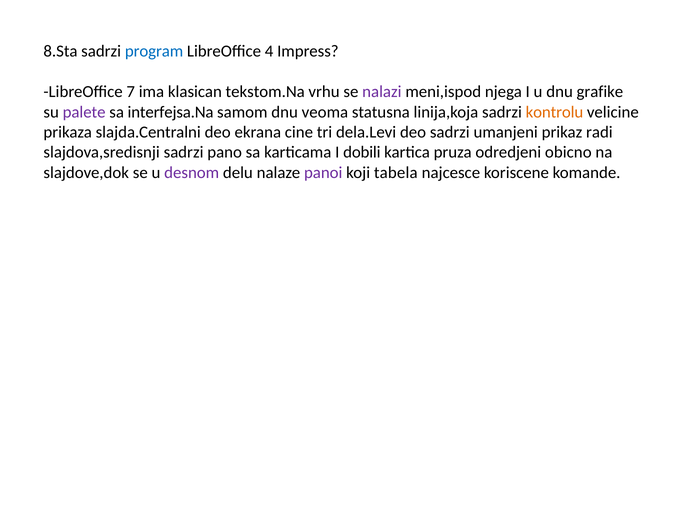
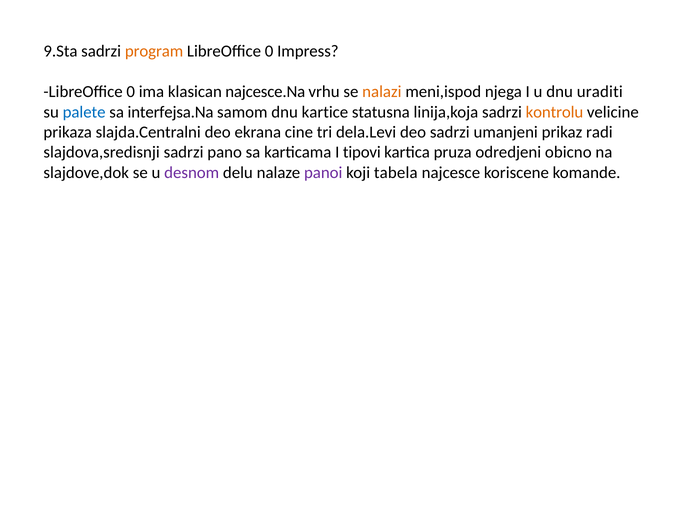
8.Sta: 8.Sta -> 9.Sta (61, 51)
program colour: blue -> orange (154, 51)
4: 4 -> 0 (269, 51)
7: 7 -> 0 (131, 92)
tekstom.Na: tekstom.Na -> najcesce.Na (265, 92)
nalazi colour: purple -> orange (382, 92)
grafike: grafike -> uraditi (600, 92)
palete colour: purple -> blue (84, 112)
veoma: veoma -> kartice (325, 112)
dobili: dobili -> tipovi (362, 153)
